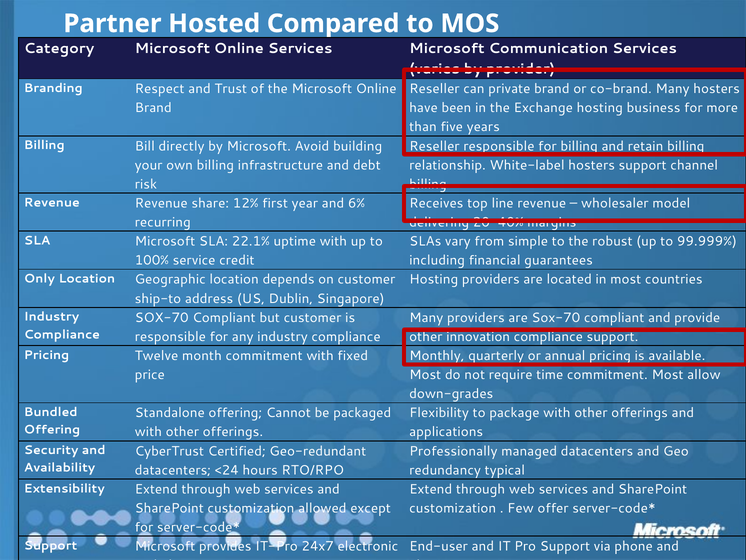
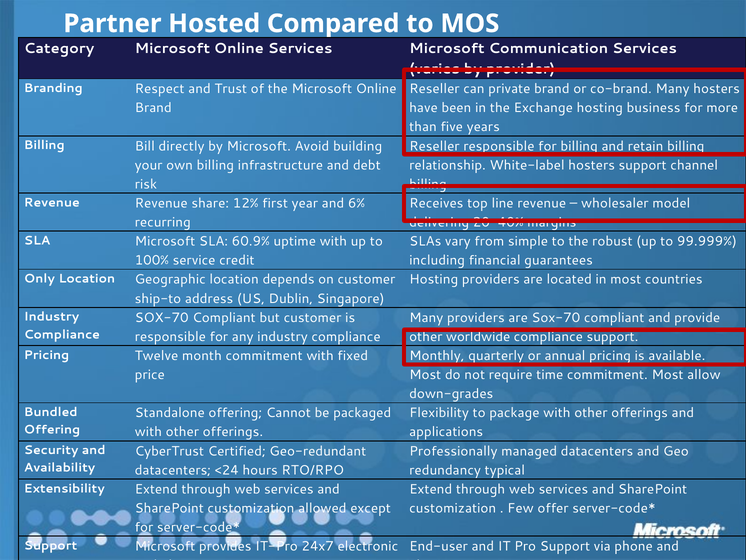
22.1%: 22.1% -> 60.9% (251, 241)
innovation: innovation -> worldwide (478, 336)
